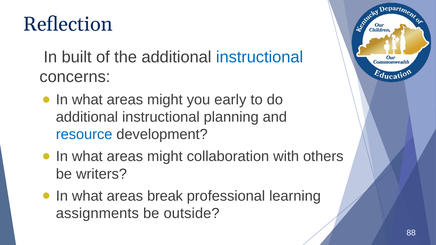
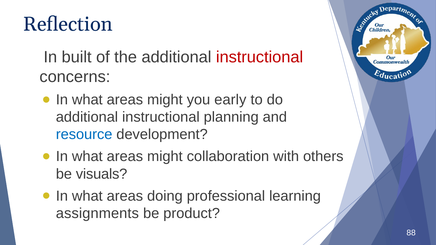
instructional colour: blue -> red (260, 57)
writers: writers -> visuals (102, 174)
break: break -> doing (165, 196)
outside: outside -> product (192, 214)
